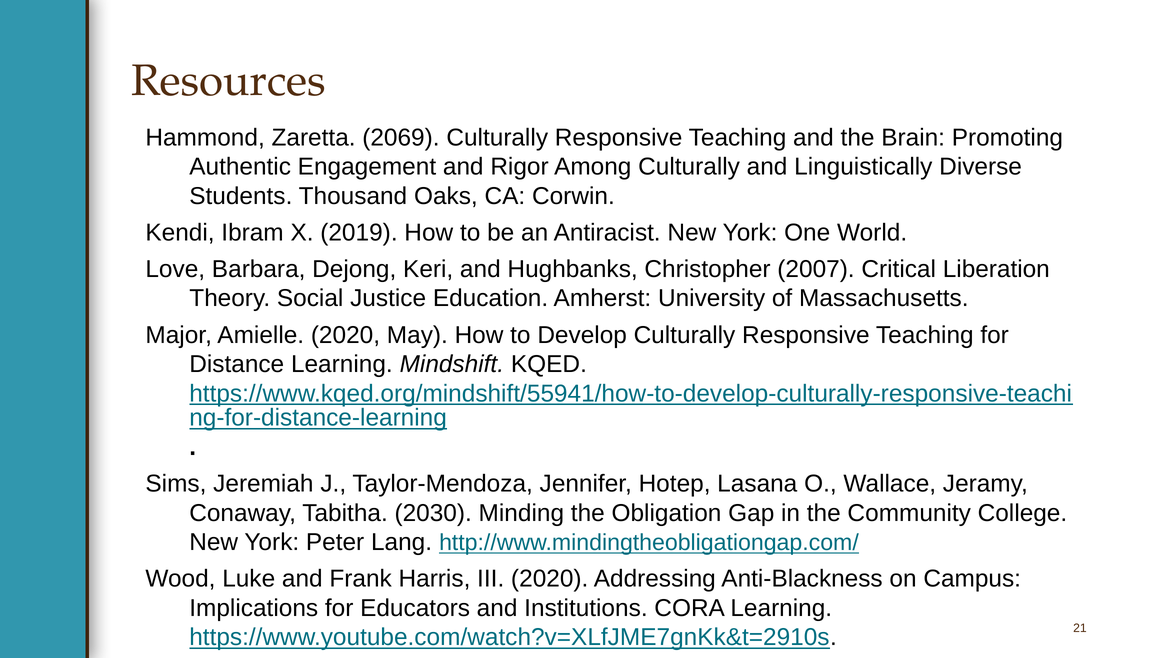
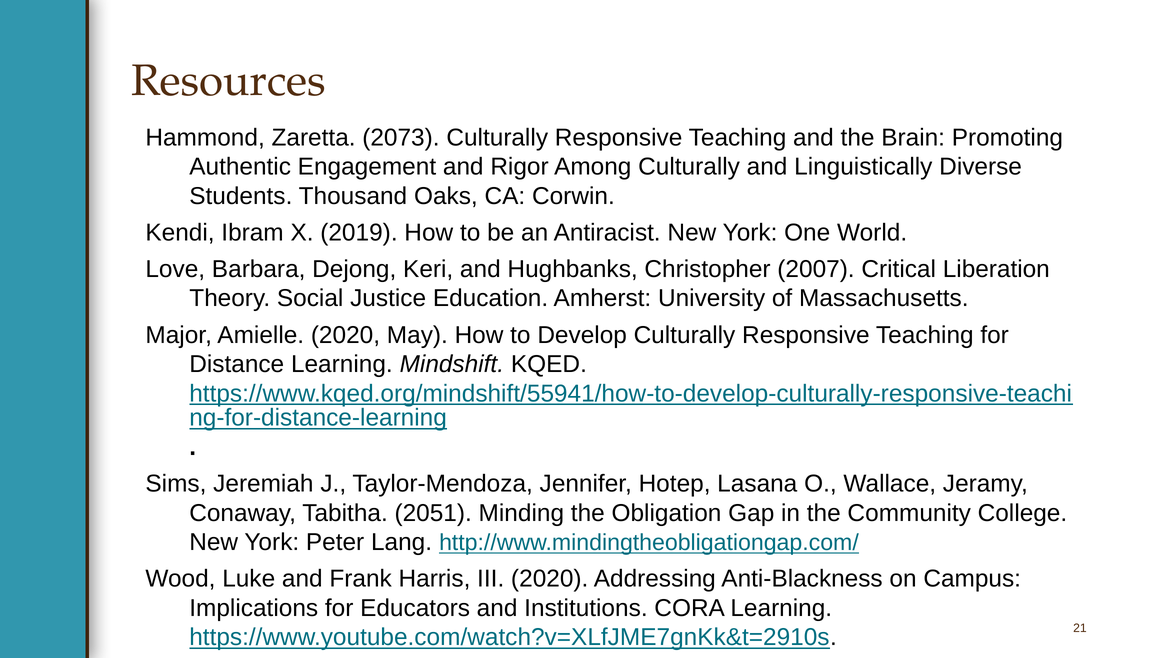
2069: 2069 -> 2073 (401, 138)
2030: 2030 -> 2051 (433, 513)
